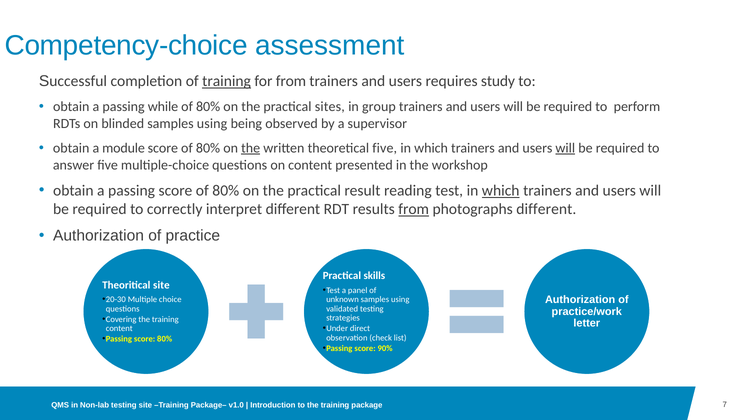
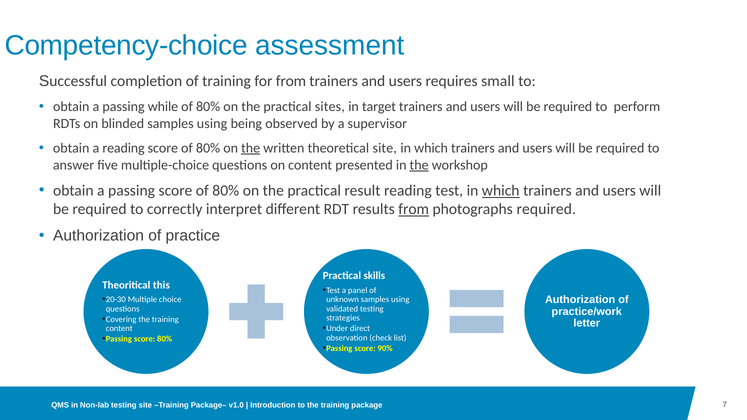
training underline: present -> none (227, 81)
study: study -> small (498, 81)
group: group -> target (379, 107)
a module: module -> reading (124, 148)
theoretical five: five -> site (385, 148)
will underline: present -> none (565, 148)
the underline: none -> present (419, 165)
photographs different: different -> required (546, 209)
Theoritical site: site -> this (161, 285)
